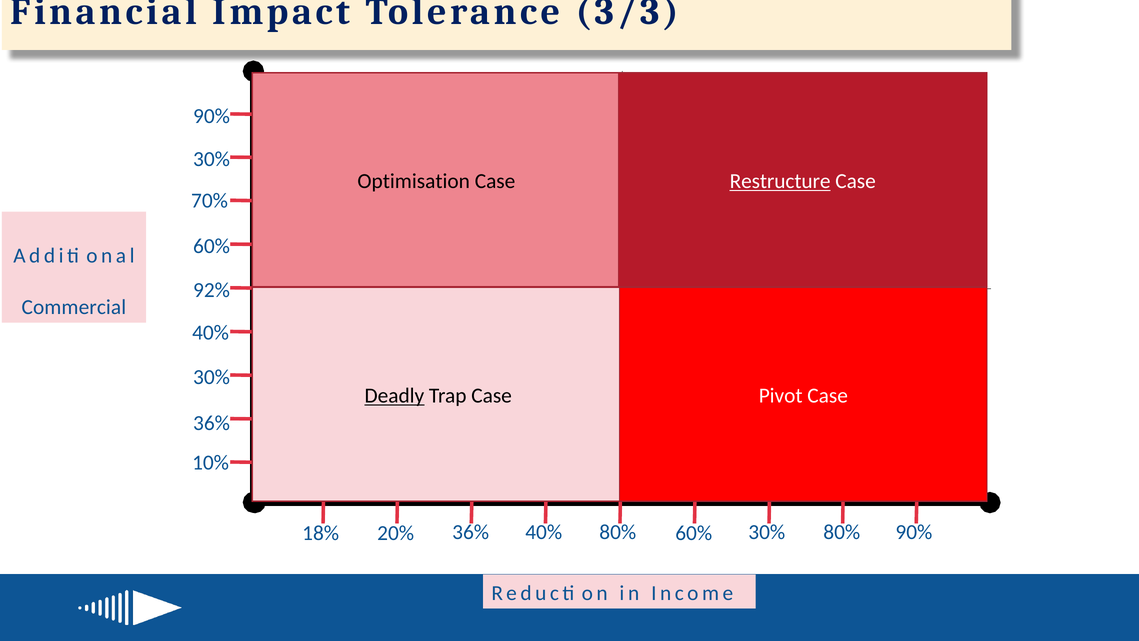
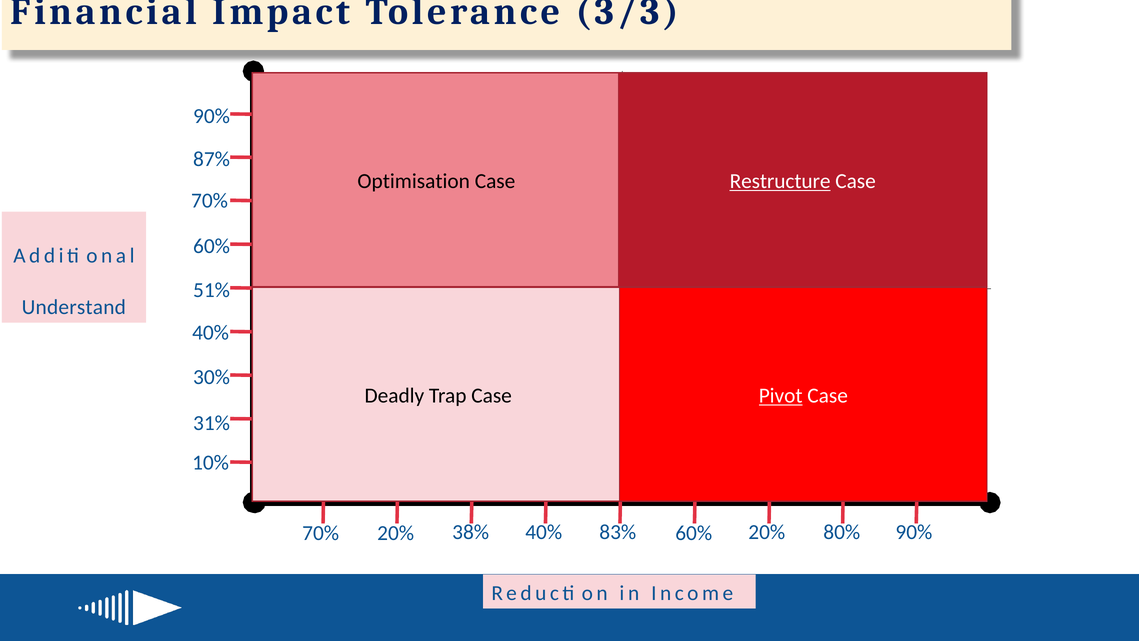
30%: 30% -> 87% (212, 159)
92%: 92% -> 51% (212, 290)
Commercial: Commercial -> Understand (74, 307)
Deadly underline: present -> none (394, 396)
Pivot underline: none -> present (781, 396)
36%: 36% -> 31% (212, 423)
18%: 18% -> 70% (321, 533)
20% 36%: 36% -> 38% (471, 532)
40% 80%: 80% -> 83% (618, 532)
60% 30%: 30% -> 20% (767, 532)
